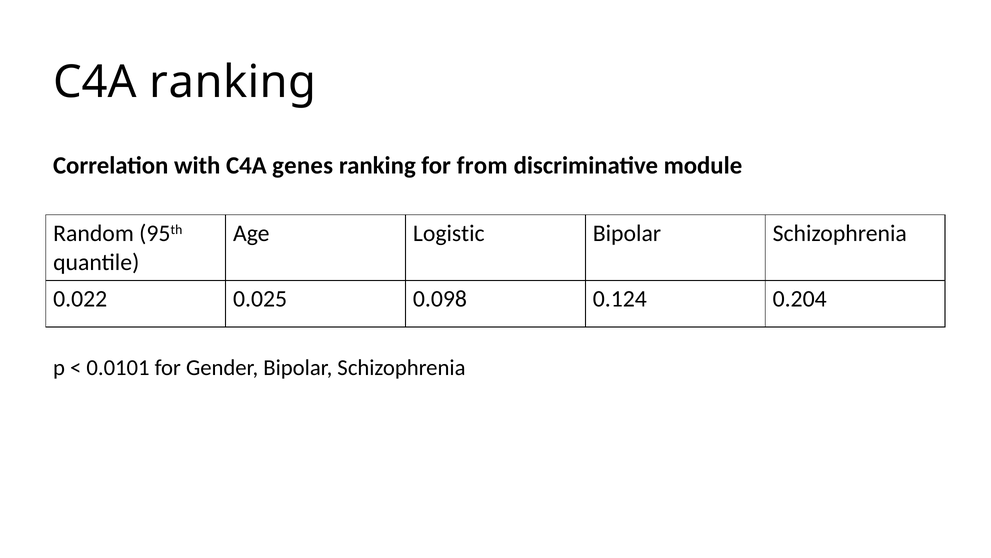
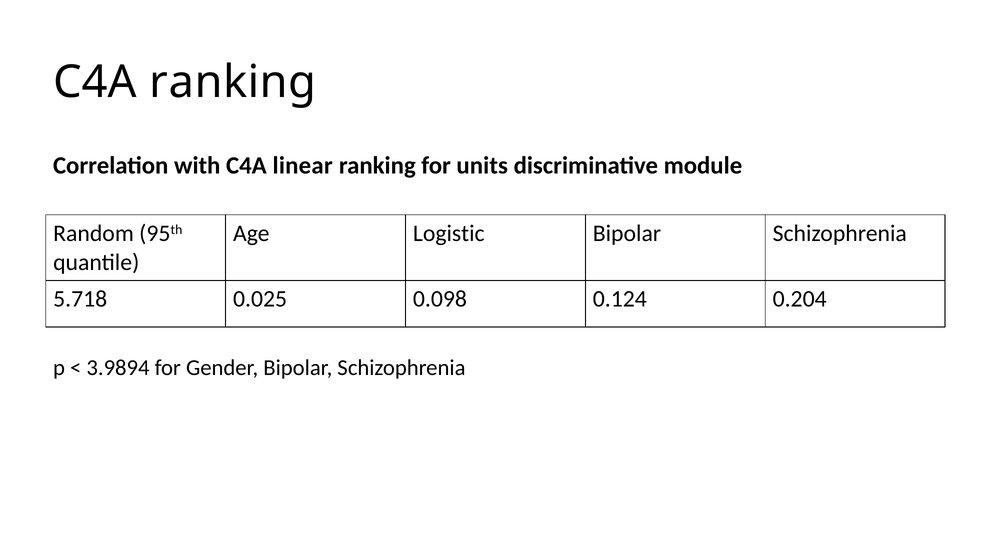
genes: genes -> linear (303, 165)
from: from -> units (482, 165)
0.022: 0.022 -> 5.718 (80, 299)
0.0101: 0.0101 -> 3.9894 (118, 367)
